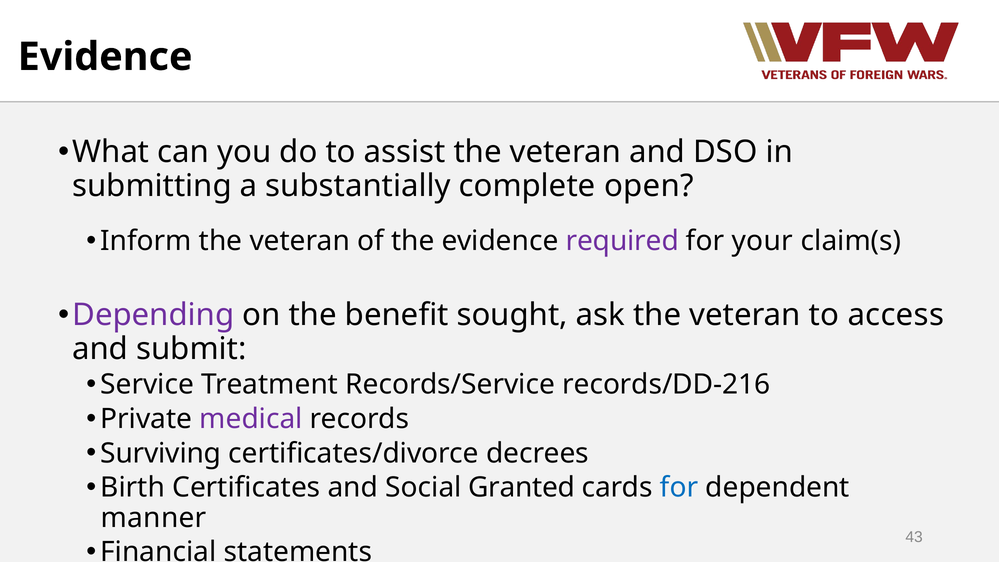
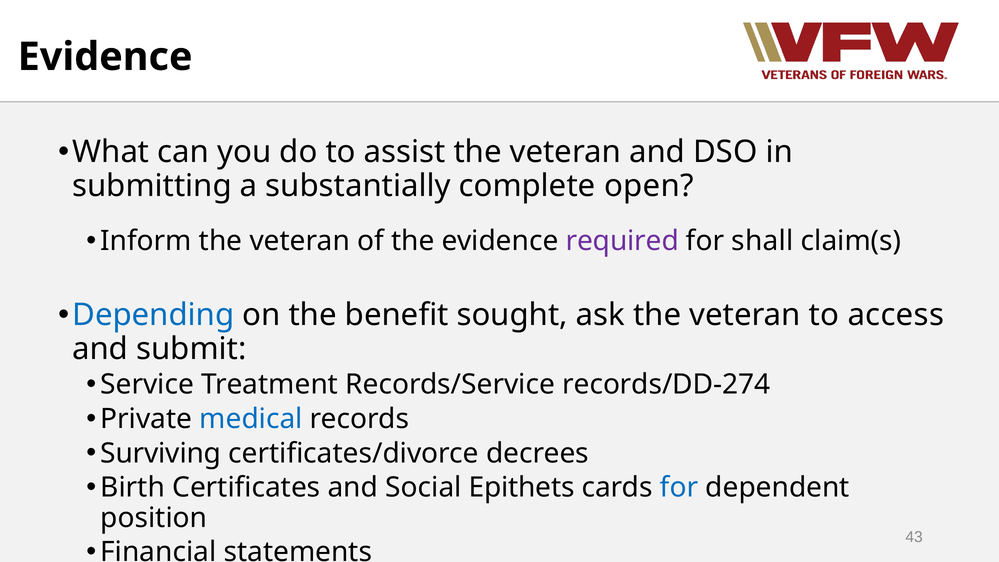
your: your -> shall (762, 241)
Depending colour: purple -> blue (153, 315)
records/DD-216: records/DD-216 -> records/DD-274 (666, 385)
medical colour: purple -> blue (251, 419)
Granted: Granted -> Epithets (522, 487)
manner: manner -> position (154, 518)
